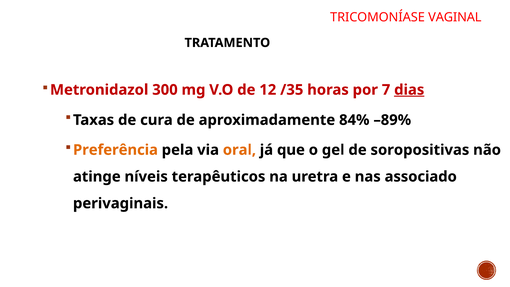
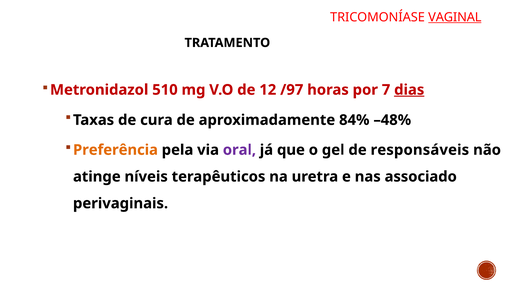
VAGINAL underline: none -> present (455, 17)
300: 300 -> 510 (165, 90)
/35: /35 -> /97 (292, 90)
–89%: –89% -> –48% (392, 120)
oral colour: orange -> purple (239, 150)
soropositivas: soropositivas -> responsáveis (420, 150)
